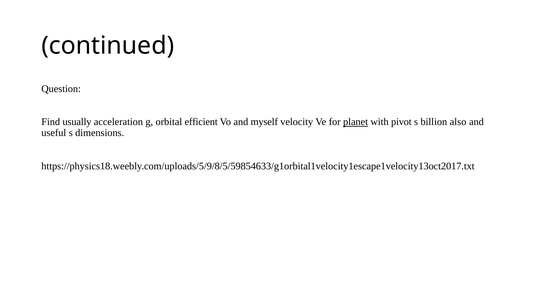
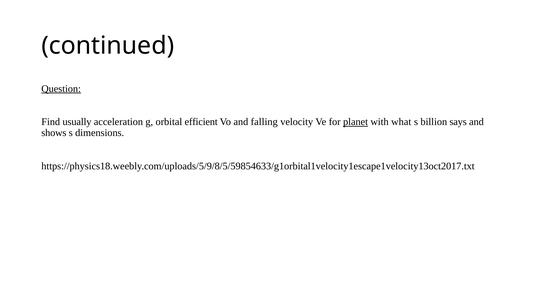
Question underline: none -> present (61, 89)
myself: myself -> falling (264, 122)
pivot: pivot -> what (401, 122)
also: also -> says (458, 122)
useful: useful -> shows (54, 133)
